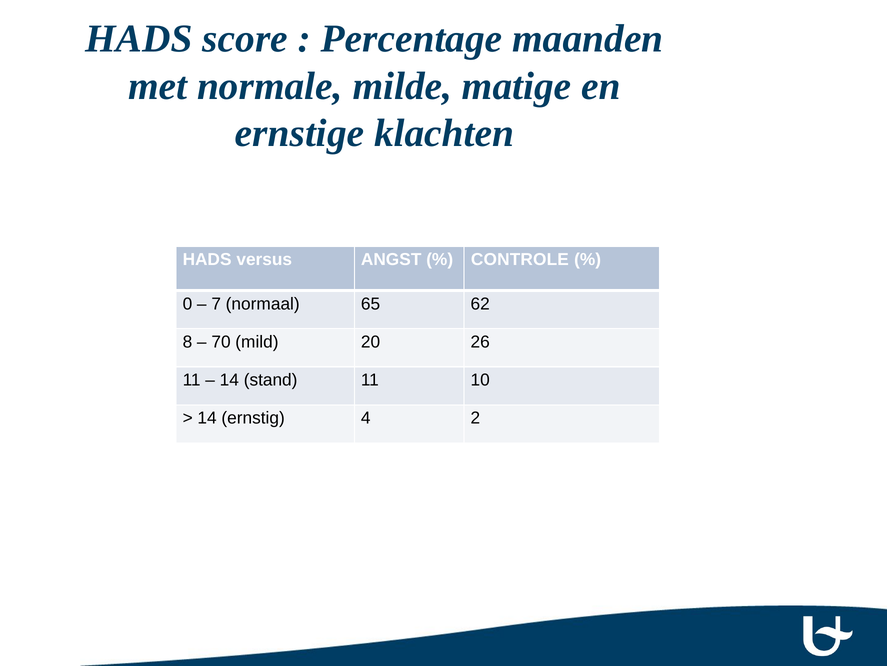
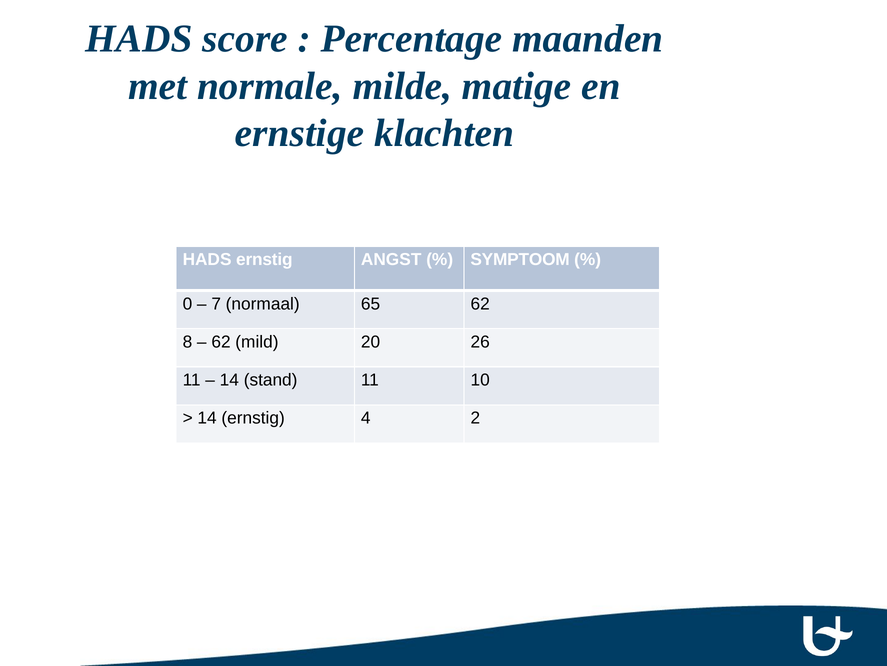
HADS versus: versus -> ernstig (264, 259)
CONTROLE: CONTROLE -> SYMPTOOM (520, 259)
70: 70 -> 62 (221, 342)
